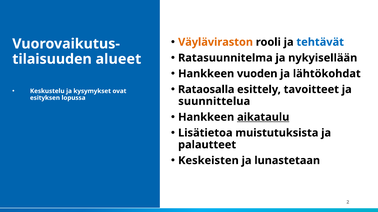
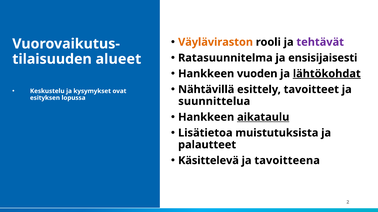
tehtävät colour: blue -> purple (320, 42)
nykyisellään: nykyisellään -> ensisijaisesti (323, 58)
lähtökohdat underline: none -> present (327, 74)
Rataosalla: Rataosalla -> Nähtävillä (206, 90)
Keskeisten: Keskeisten -> Käsittelevä (208, 161)
lunastetaan: lunastetaan -> tavoitteena (287, 161)
